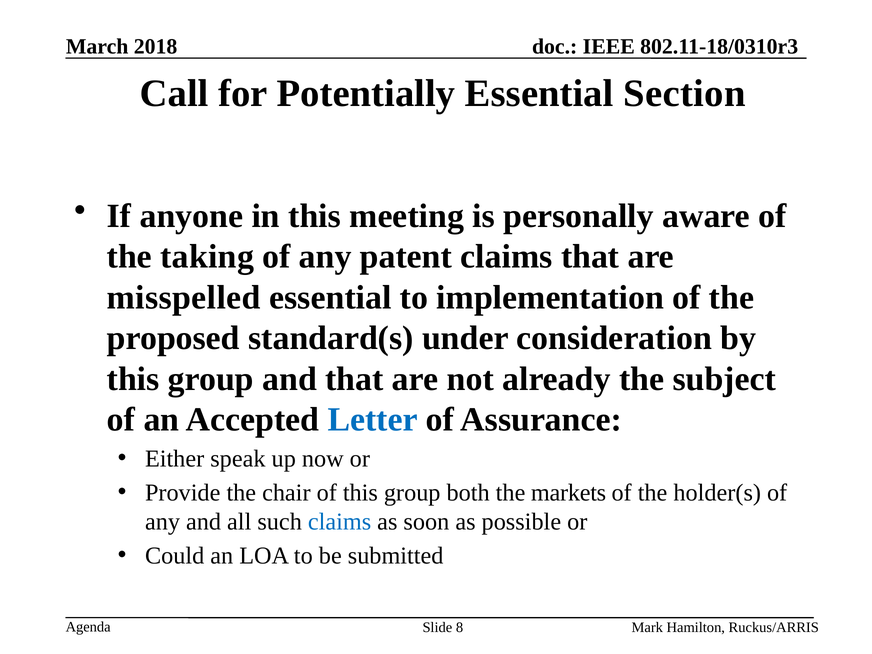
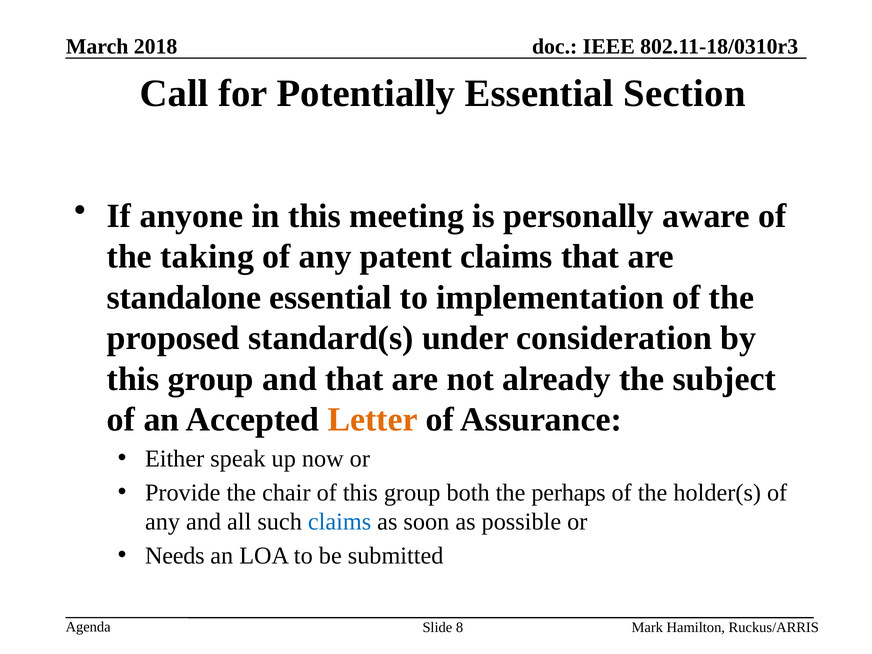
misspelled: misspelled -> standalone (184, 297)
Letter colour: blue -> orange (373, 420)
markets: markets -> perhaps (569, 493)
Could: Could -> Needs (175, 556)
